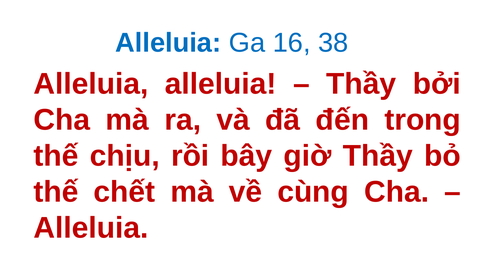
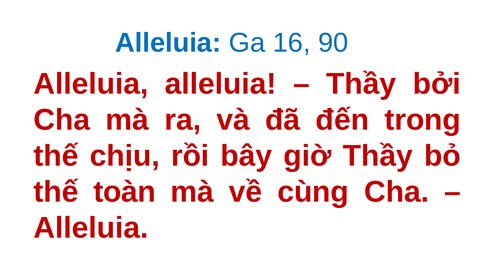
38: 38 -> 90 (333, 43)
chết: chết -> toàn (125, 192)
